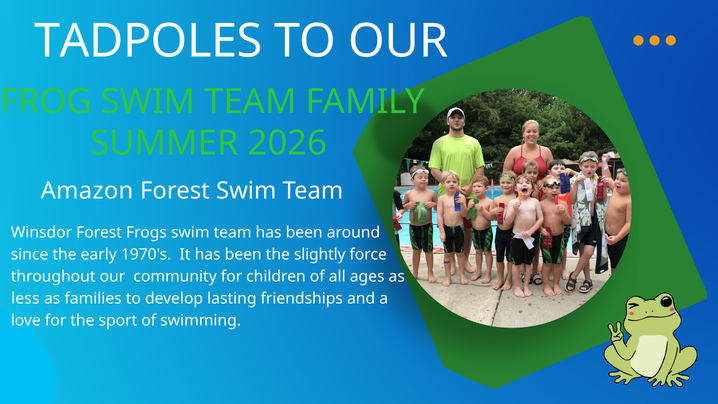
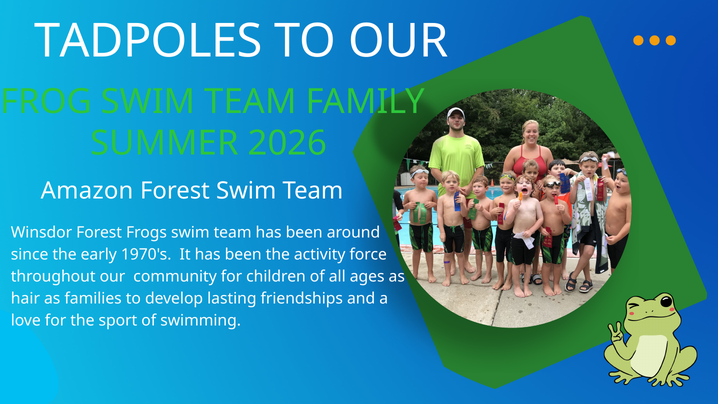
slightly: slightly -> activity (320, 254)
less: less -> hair (25, 298)
